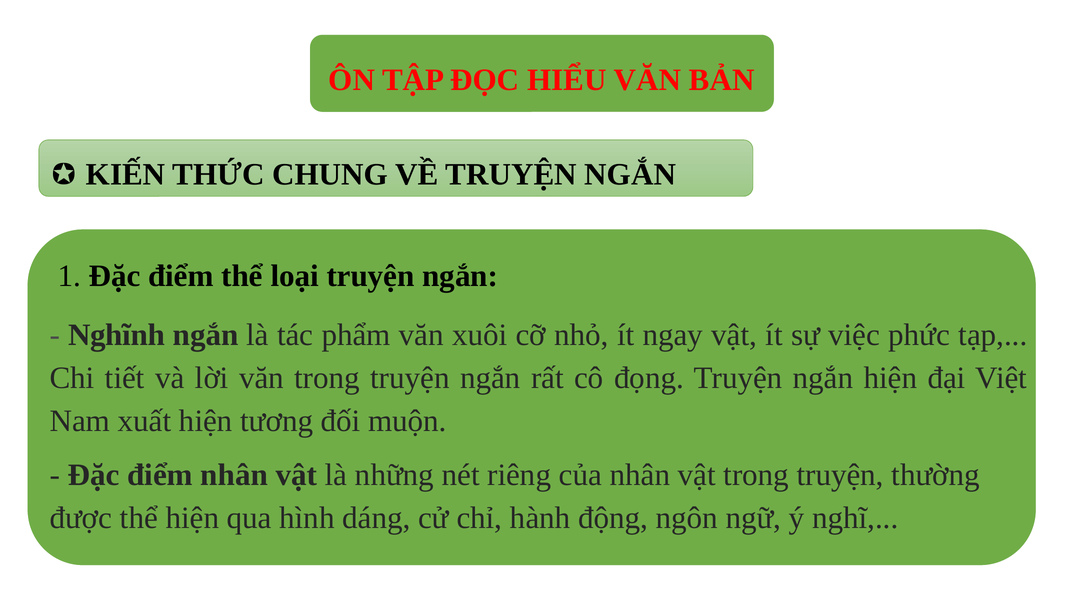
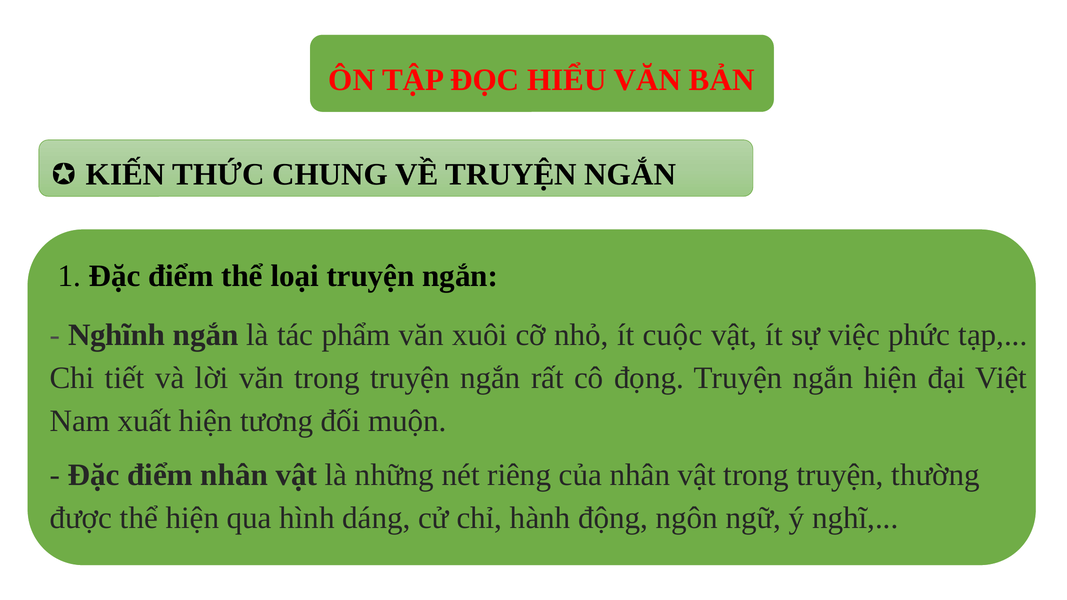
ngay: ngay -> cuộc (673, 335)
